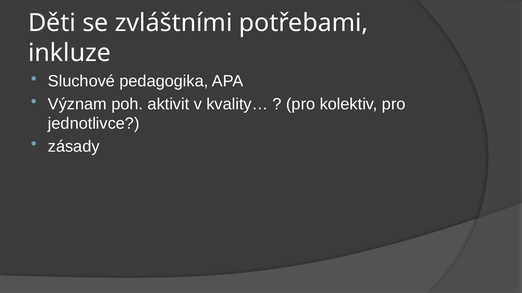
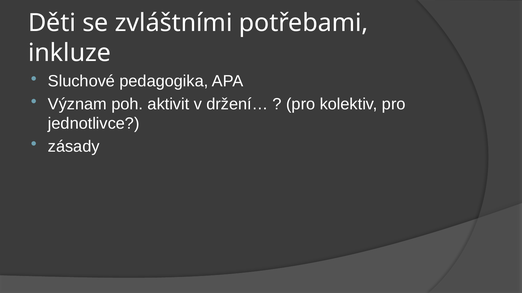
kvality…: kvality… -> držení… (237, 104)
